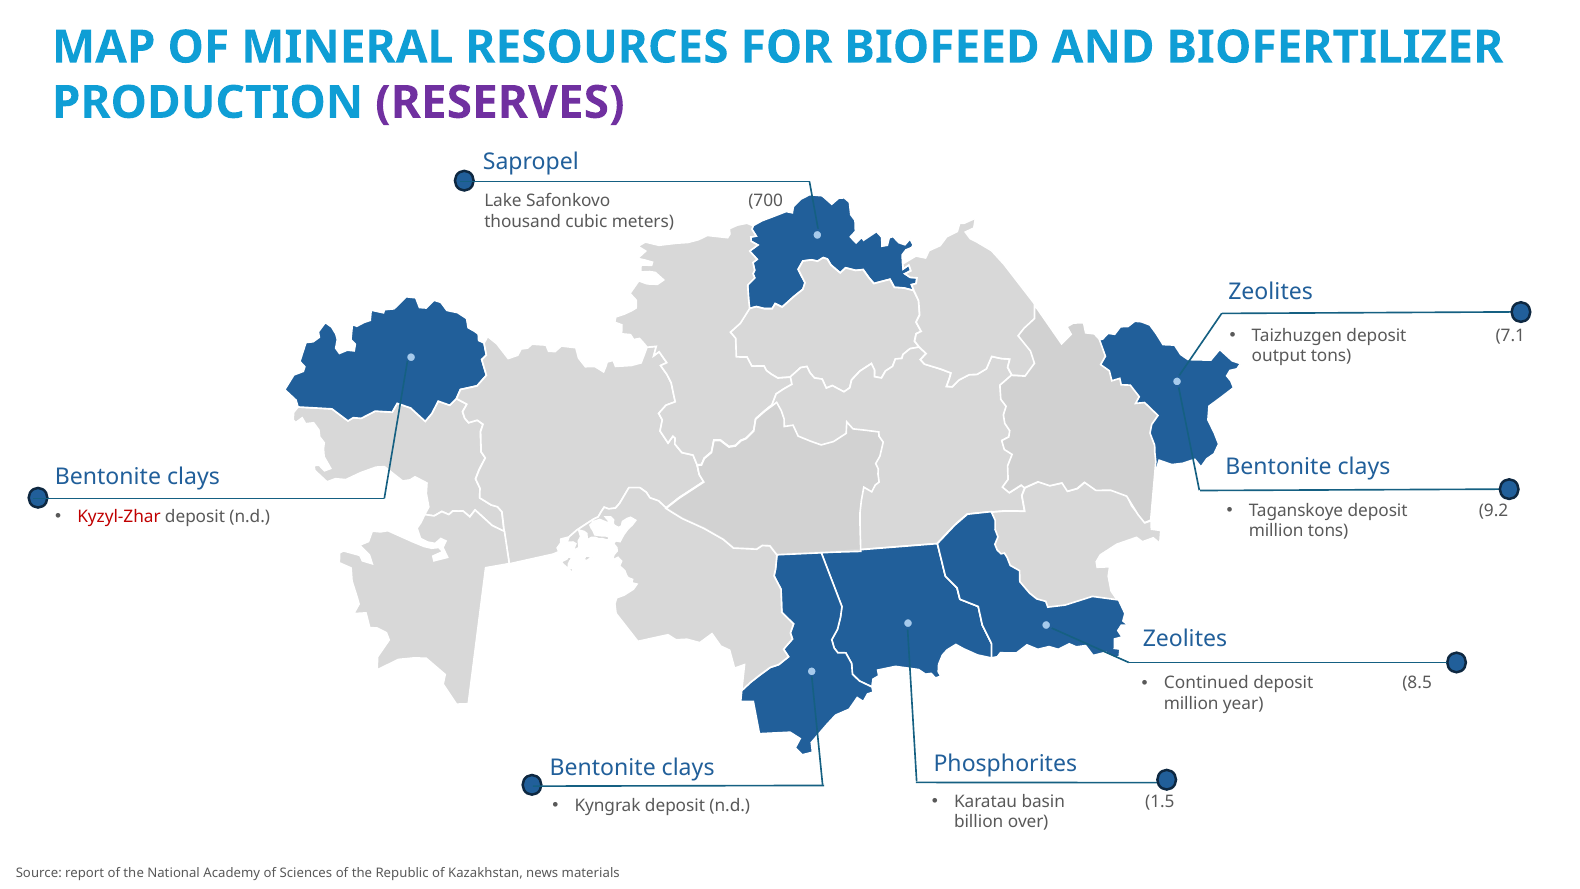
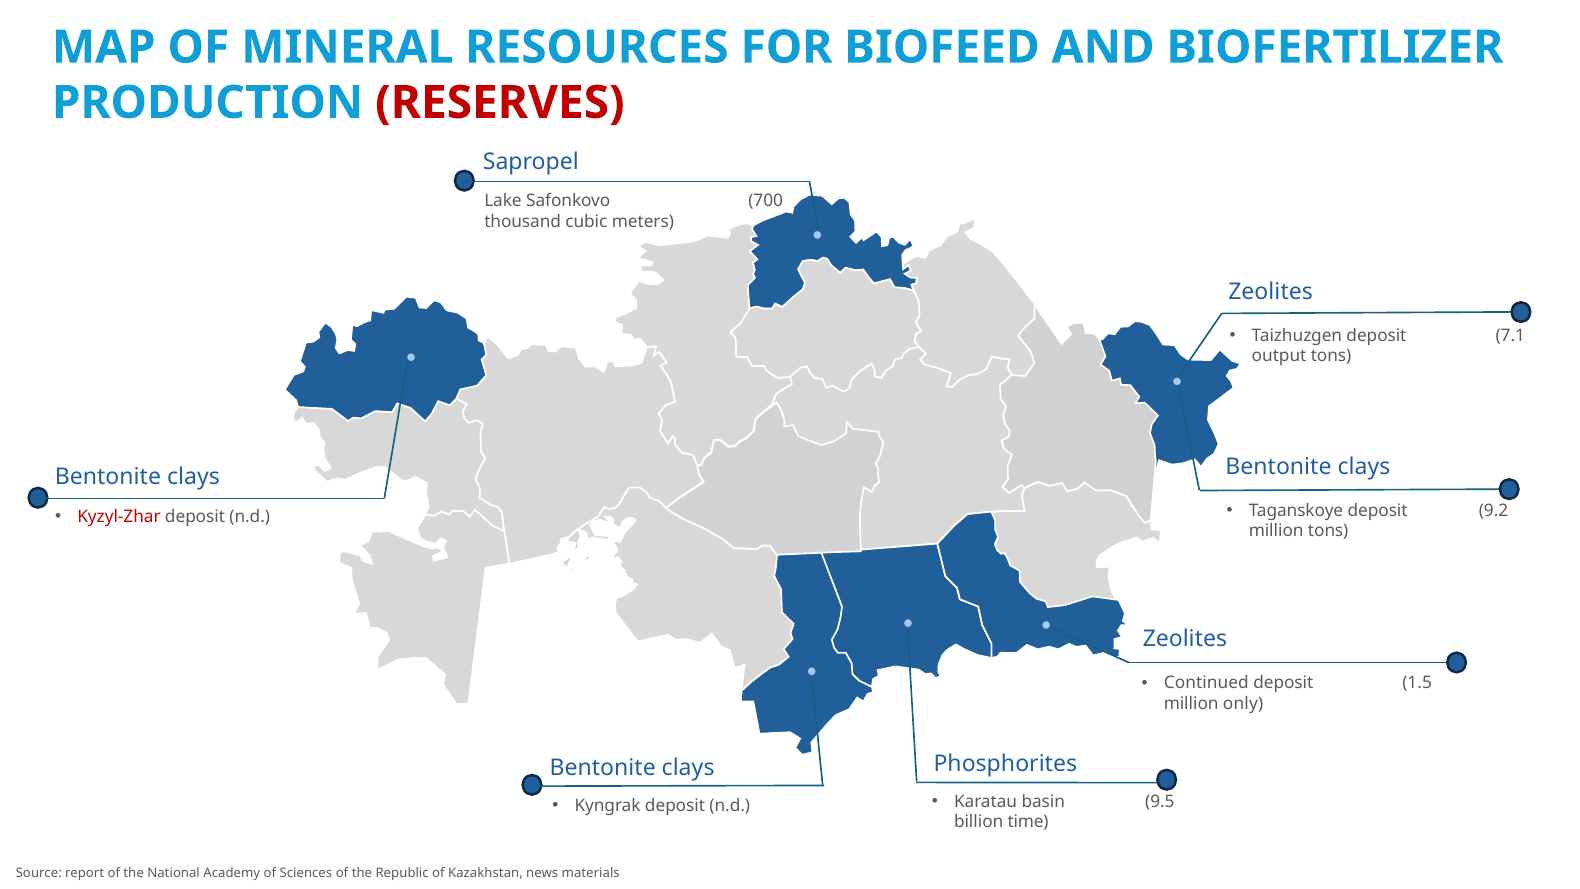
RESERVES colour: purple -> red (500, 103)
8.5: 8.5 -> 1.5 (1417, 683)
year: year -> only (1243, 704)
1.5: 1.5 -> 9.5 (1160, 801)
over: over -> time (1028, 822)
